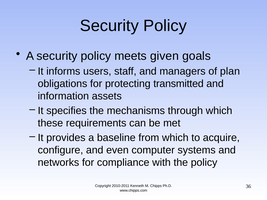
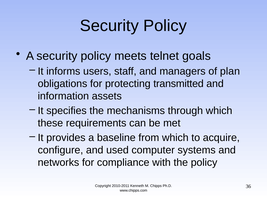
given: given -> telnet (165, 56)
even: even -> used (117, 150)
